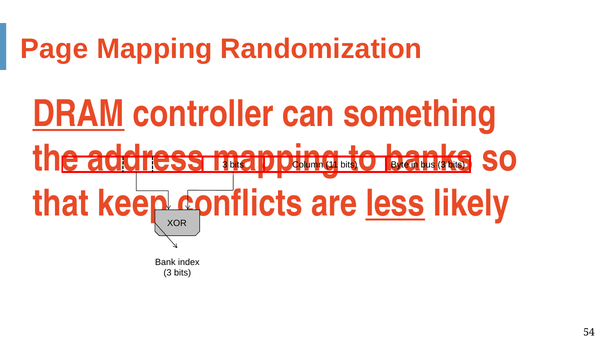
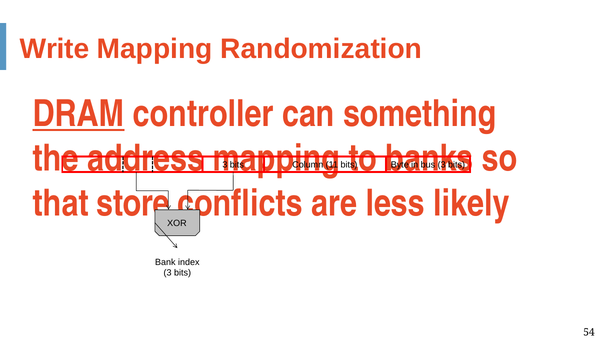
Page: Page -> Write (55, 49)
keep: keep -> store (133, 203)
less underline: present -> none (395, 203)
